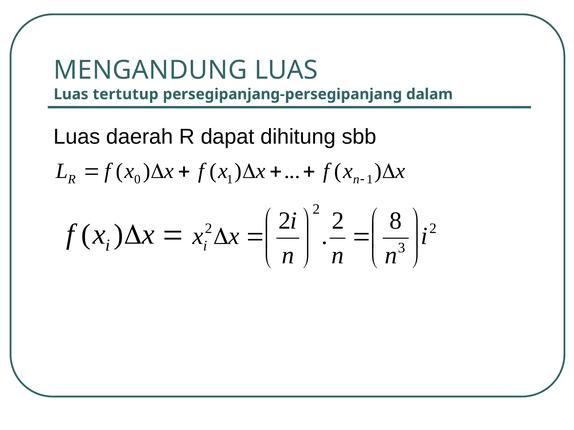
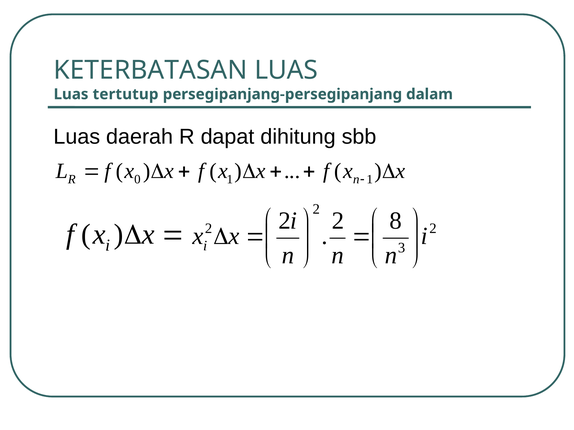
MENGANDUNG: MENGANDUNG -> KETERBATASAN (151, 70)
